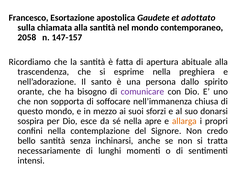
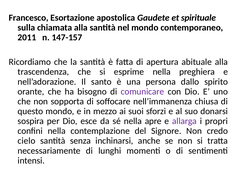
adottato: adottato -> spirituale (198, 18)
2058: 2058 -> 2011 (27, 37)
allarga colour: orange -> purple (184, 121)
bello: bello -> cielo (27, 141)
